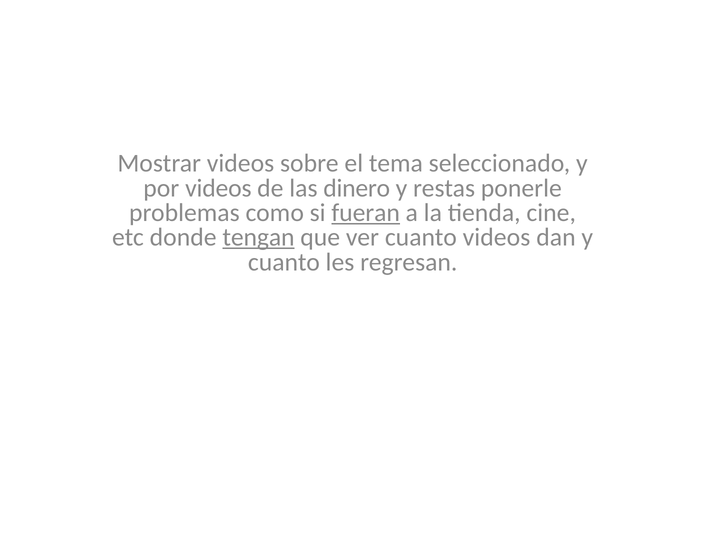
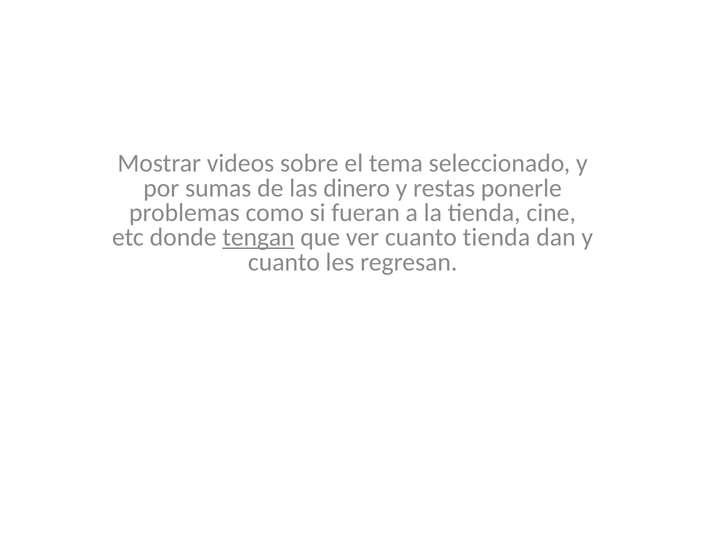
por videos: videos -> sumas (218, 188)
fueran underline: present -> none (366, 213)
cuanto videos: videos -> tienda (496, 237)
